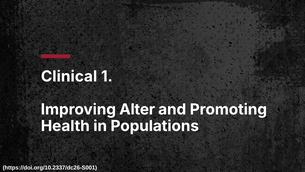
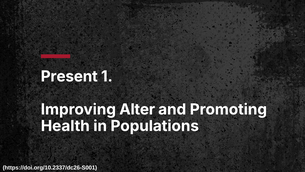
Clinical: Clinical -> Present (69, 76)
